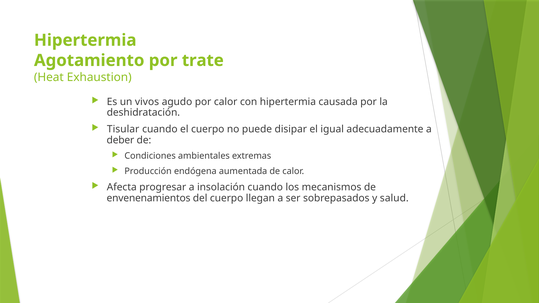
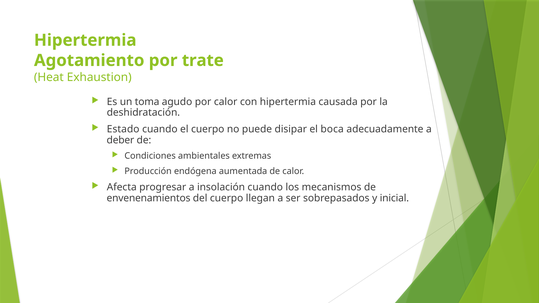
vivos: vivos -> toma (147, 102)
Tisular: Tisular -> Estado (123, 129)
igual: igual -> boca (332, 129)
salud: salud -> inicial (394, 198)
